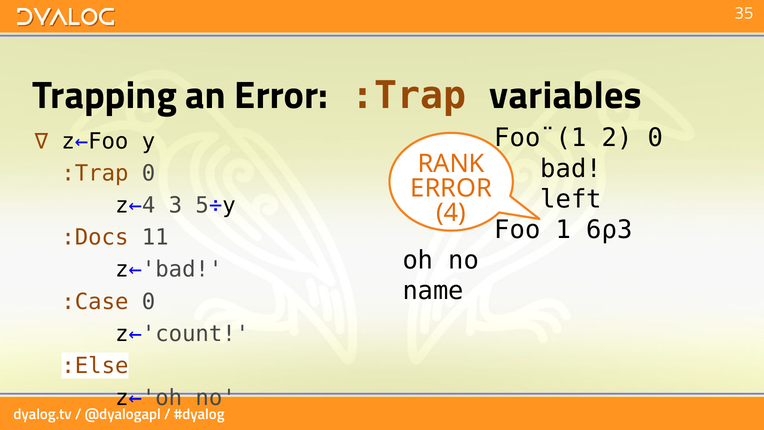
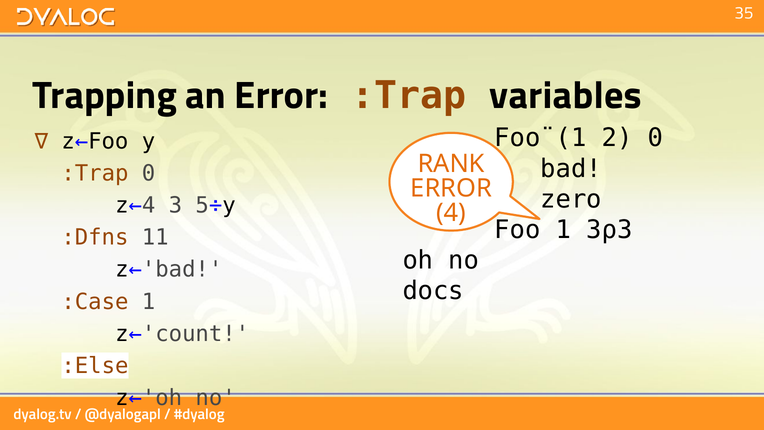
left: left -> zero (571, 199)
6⍴3: 6⍴3 -> 3⍴3 (609, 230)
:Docs: :Docs -> :Dfns (95, 237)
name: name -> docs (433, 291)
:Case 0: 0 -> 1 (148, 301)
